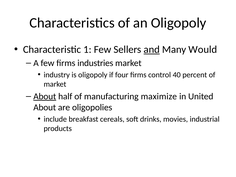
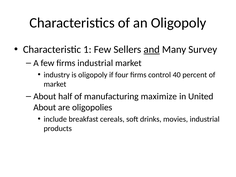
Would: Would -> Survey (203, 50)
firms industries: industries -> industrial (95, 63)
About underline: present -> none (45, 96)
